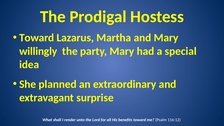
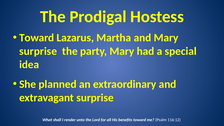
willingly: willingly -> surprise (38, 51)
